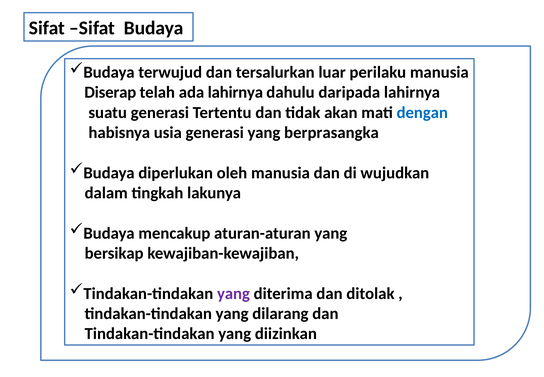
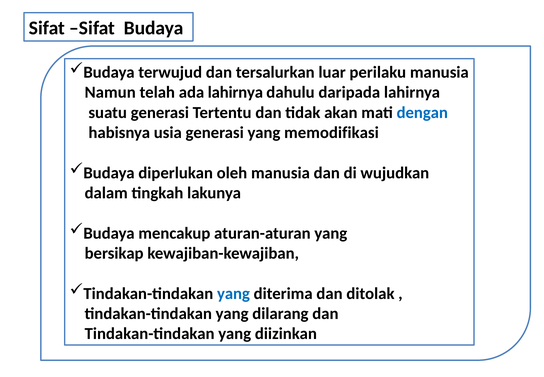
Diserap: Diserap -> Namun (110, 92)
berprasangka: berprasangka -> memodifikasi (331, 133)
yang colour: purple -> blue (233, 293)
